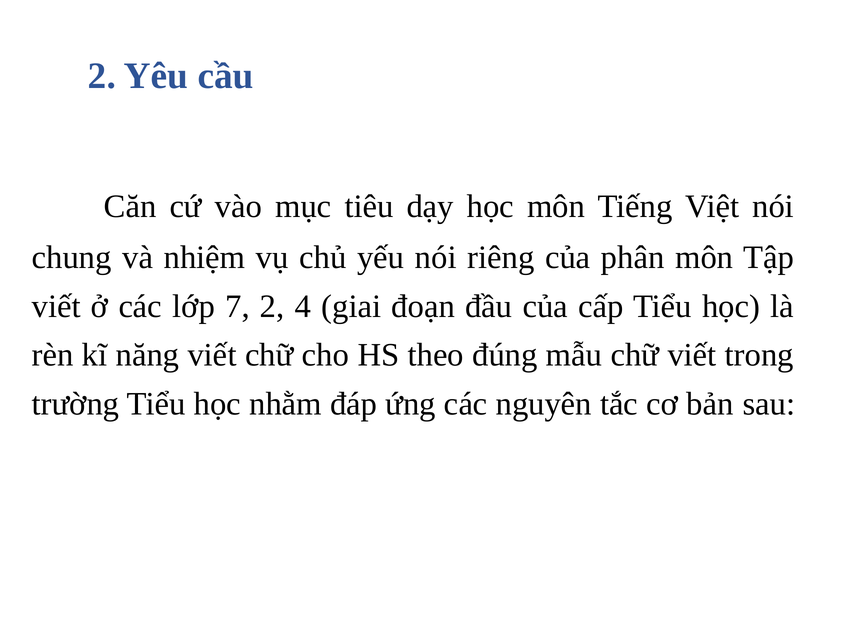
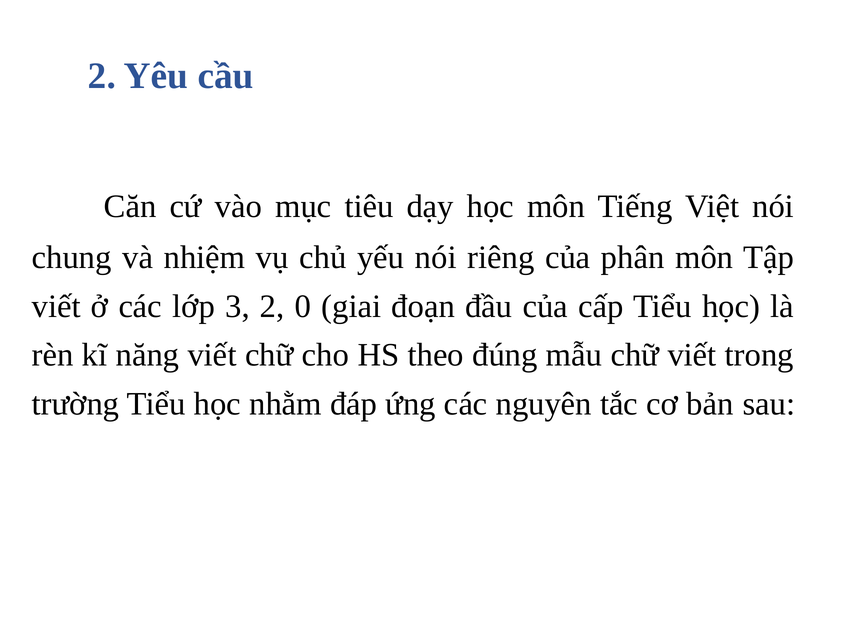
7: 7 -> 3 (237, 306)
4: 4 -> 0 (303, 306)
